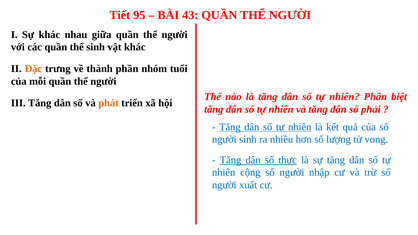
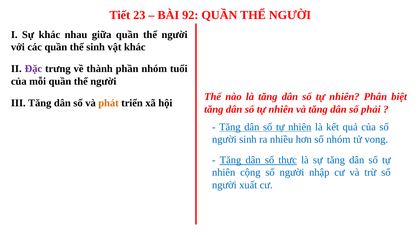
95: 95 -> 23 (139, 15)
43: 43 -> 92 (190, 15)
Đặc colour: orange -> purple (33, 69)
số lượng: lượng -> nhóm (338, 140)
